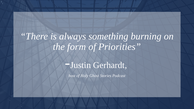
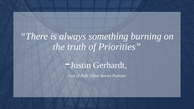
form: form -> truth (77, 47)
